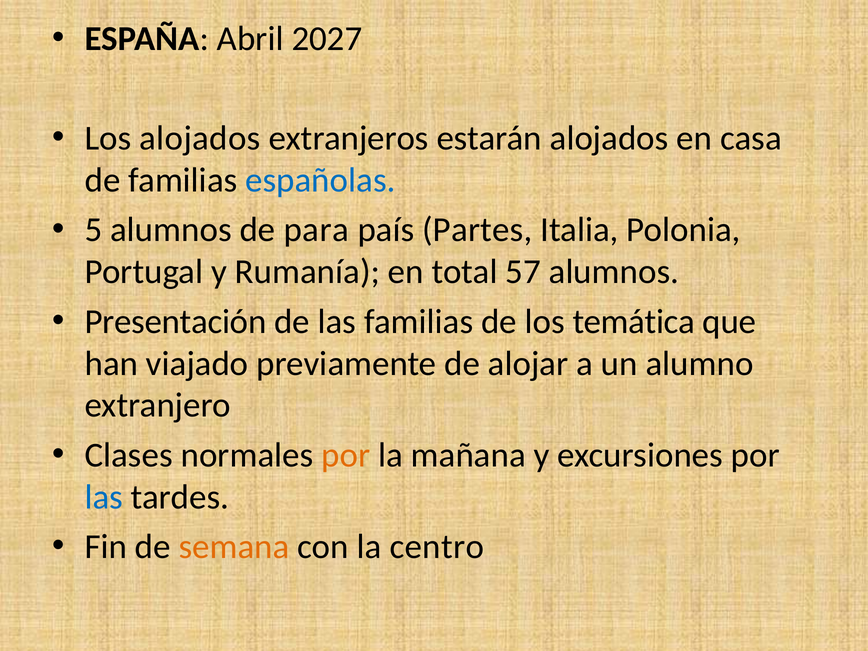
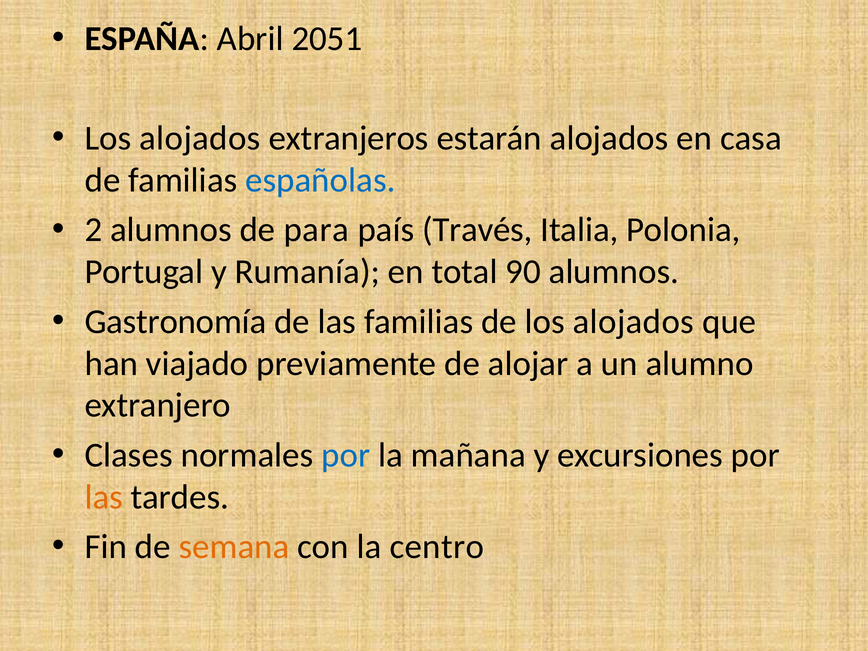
2027: 2027 -> 2051 (327, 39)
5: 5 -> 2 (93, 230)
Partes: Partes -> Través (477, 230)
57: 57 -> 90 (523, 272)
Presentación: Presentación -> Gastronomía (175, 322)
de los temática: temática -> alojados (633, 322)
por colour: orange -> blue (346, 455)
las colour: blue -> orange (104, 497)
